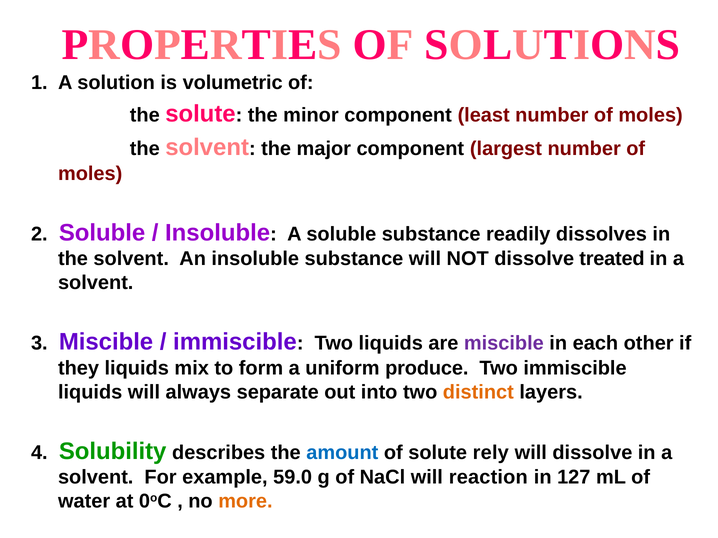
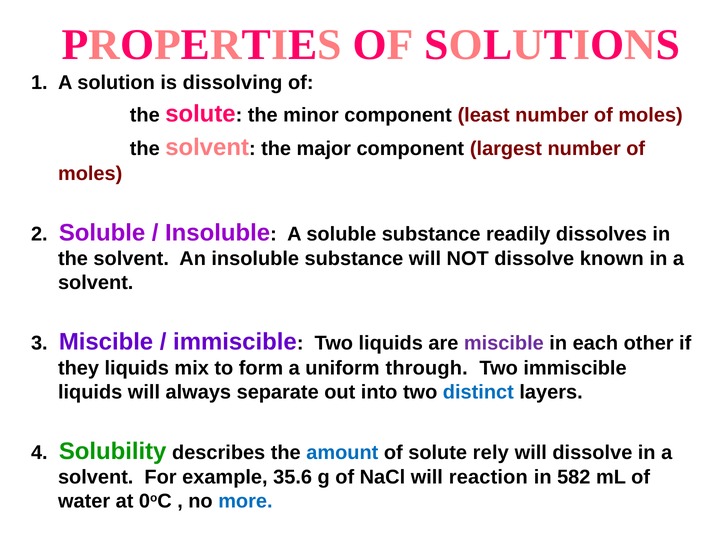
volumetric: volumetric -> dissolving (233, 83)
treated: treated -> known (612, 259)
produce: produce -> through (427, 368)
distinct colour: orange -> blue (478, 392)
59.0: 59.0 -> 35.6 (293, 478)
127: 127 -> 582 (574, 478)
more colour: orange -> blue (245, 502)
